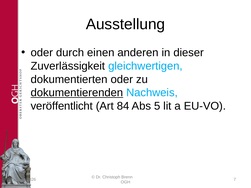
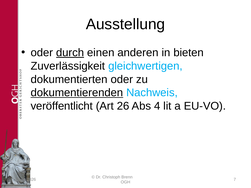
durch underline: none -> present (70, 53)
dieser: dieser -> bieten (189, 53)
84: 84 -> 26 (123, 106)
5: 5 -> 4 (157, 106)
